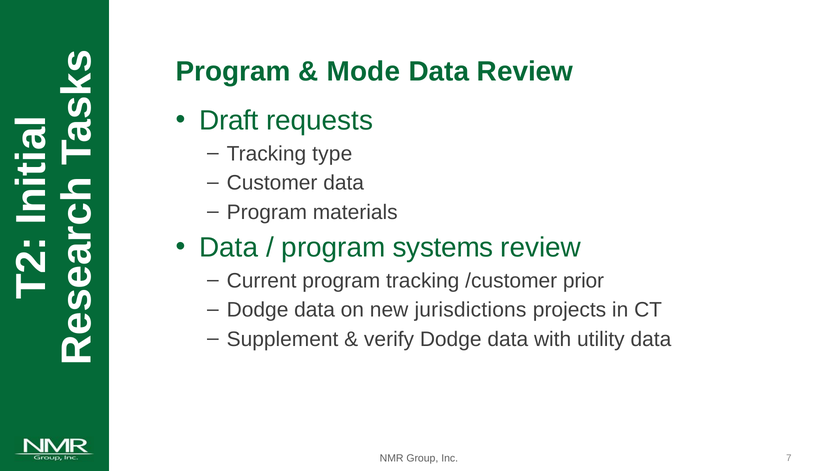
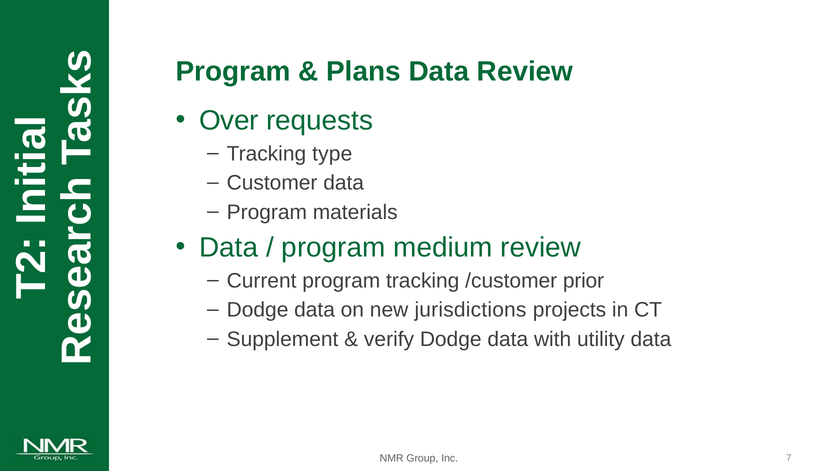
Mode: Mode -> Plans (364, 72)
Draft: Draft -> Over (229, 121)
systems: systems -> medium (443, 248)
